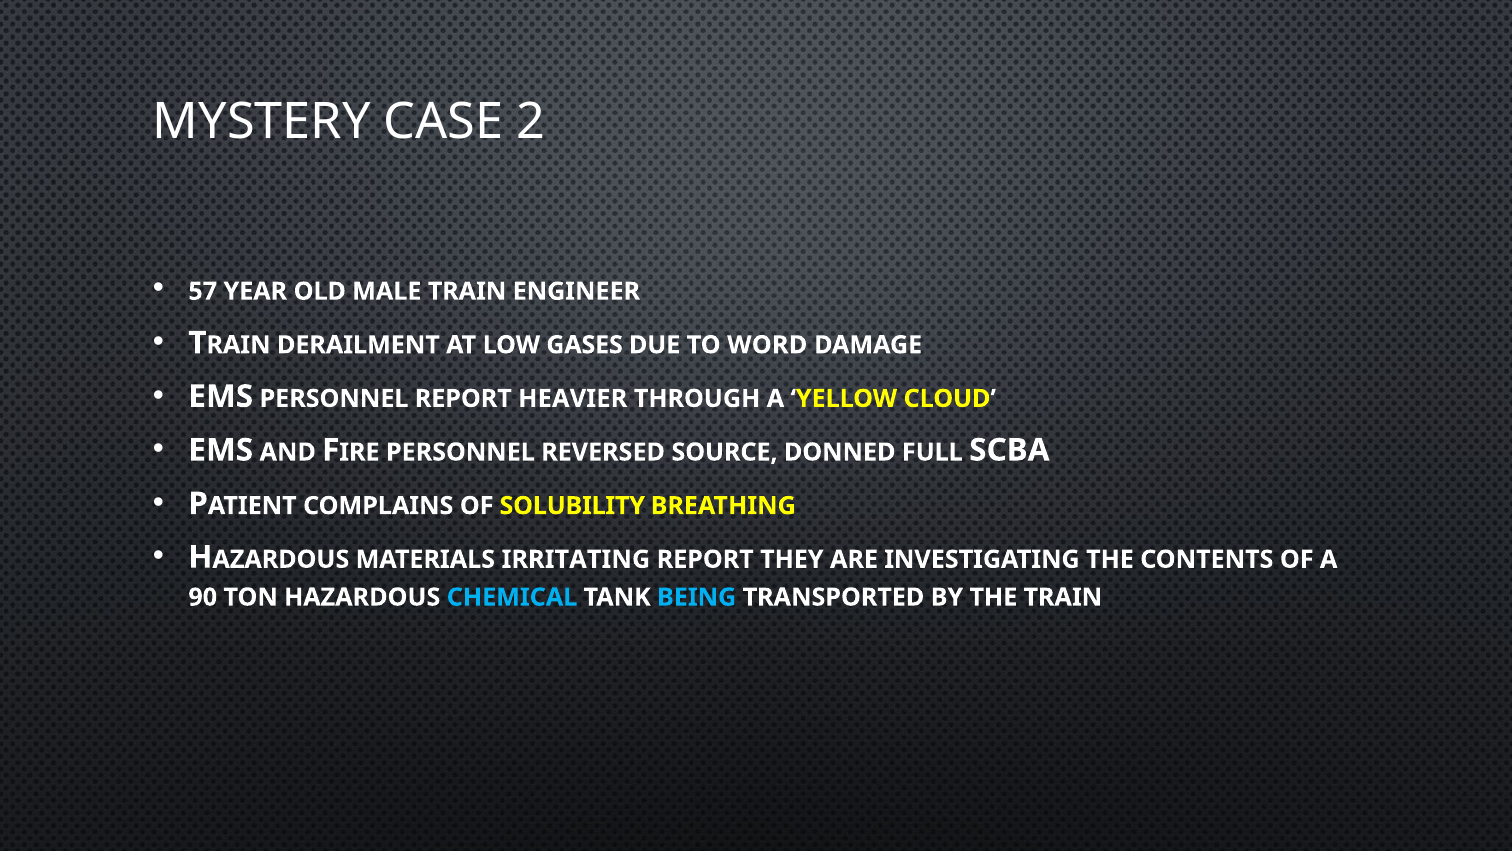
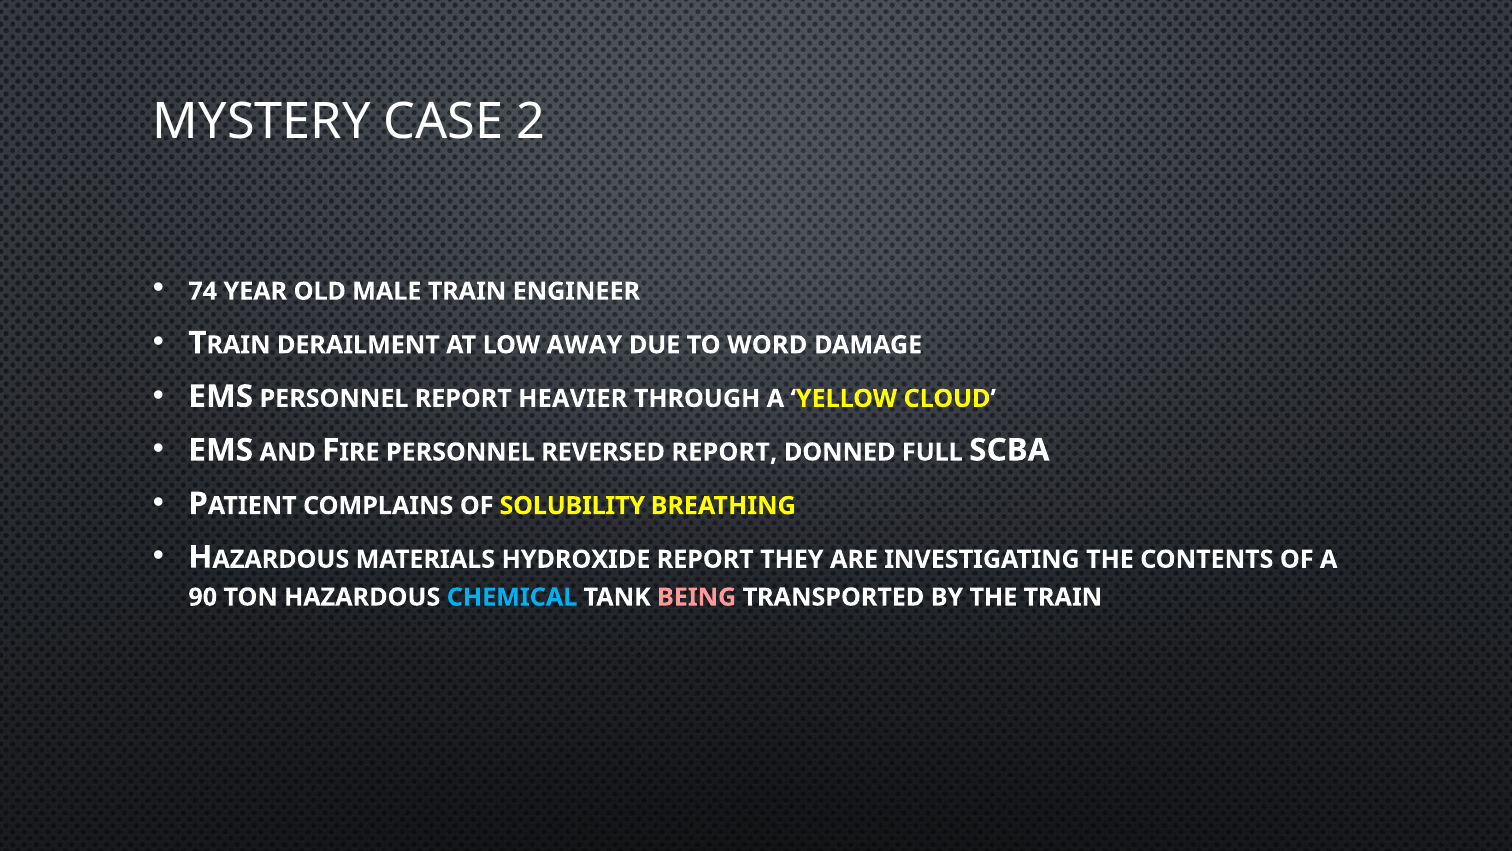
57: 57 -> 74 (203, 291)
GASES: GASES -> AWAY (584, 345)
REVERSED SOURCE: SOURCE -> REPORT (724, 452)
IRRITATING: IRRITATING -> HYDROXIDE (576, 559)
BEING colour: light blue -> pink (697, 597)
